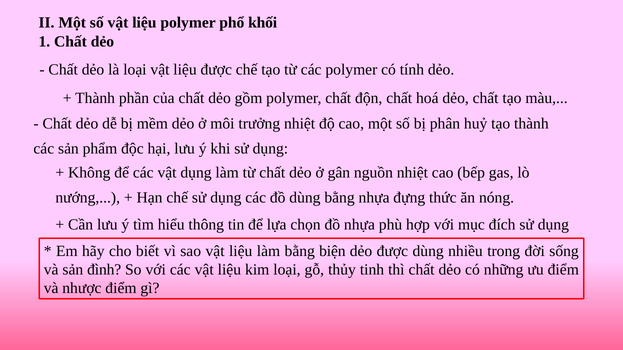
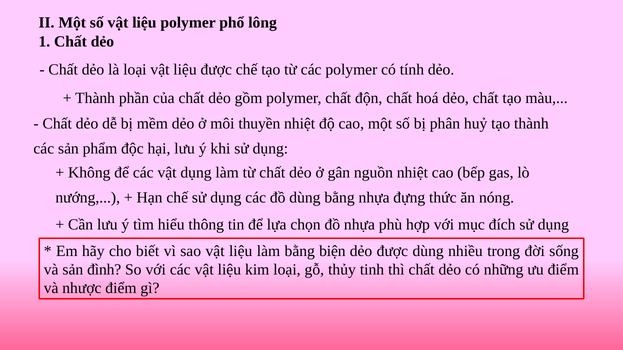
khối: khối -> lông (263, 23)
trưởng: trưởng -> thuyền (259, 124)
